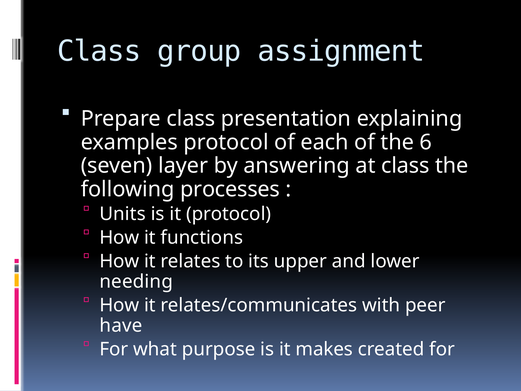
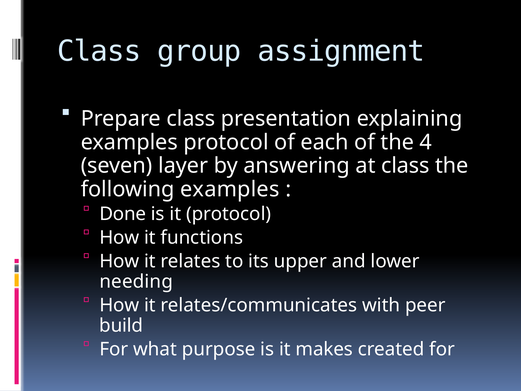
6: 6 -> 4 (426, 142)
following processes: processes -> examples (230, 189)
Units: Units -> Done (123, 214)
have: have -> build (121, 326)
